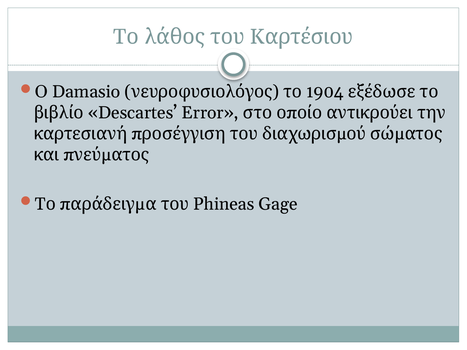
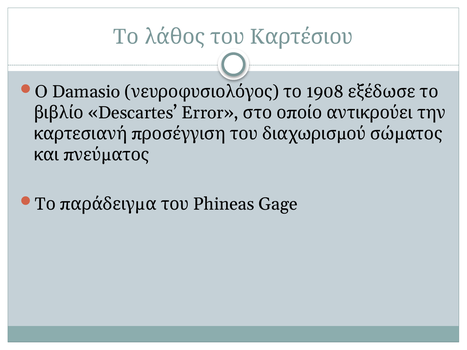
1904: 1904 -> 1908 (325, 92)
